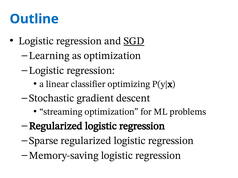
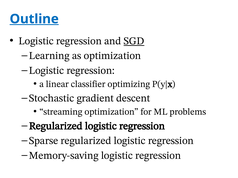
Outline underline: none -> present (34, 19)
